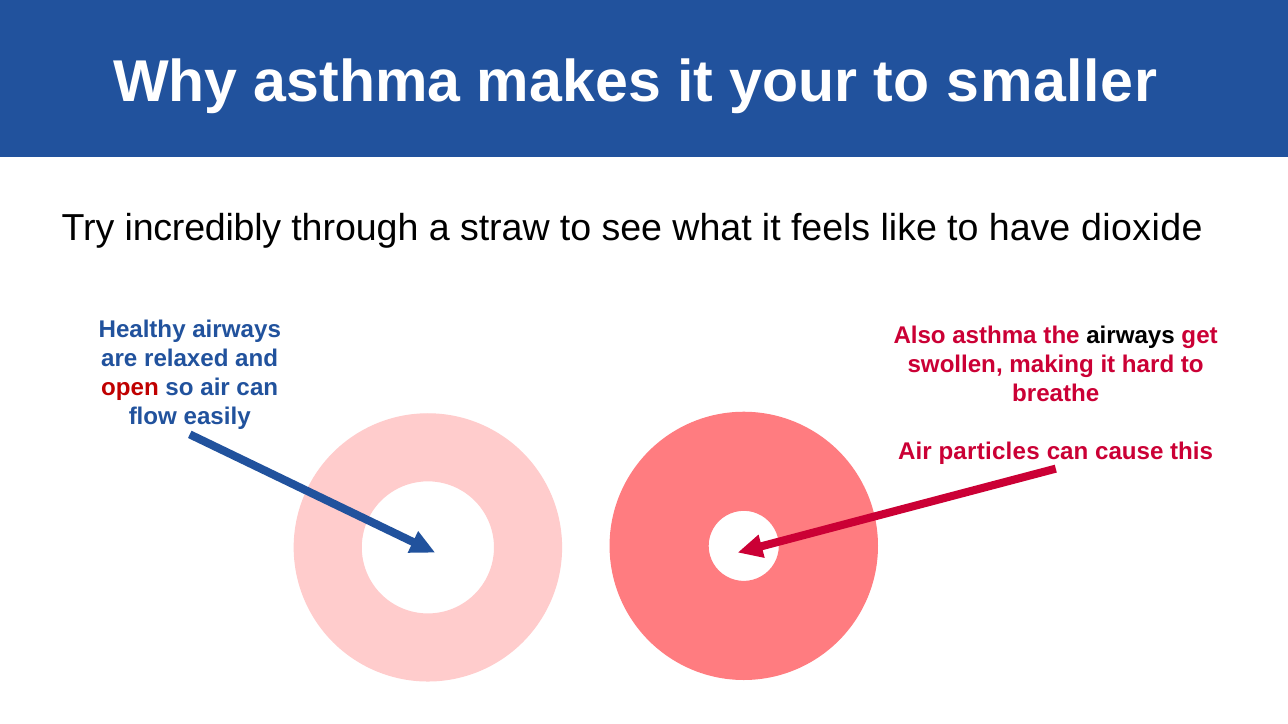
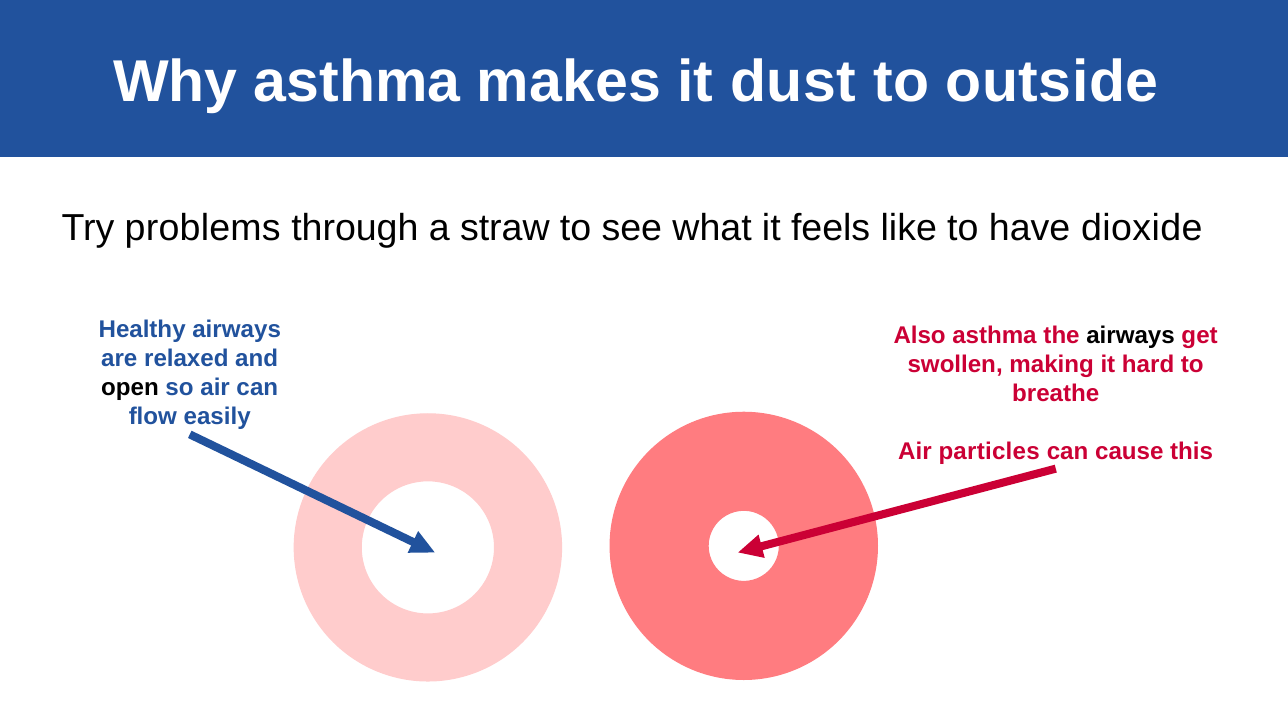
your: your -> dust (793, 82)
smaller: smaller -> outside (1052, 82)
incredibly: incredibly -> problems (203, 228)
open colour: red -> black (130, 388)
